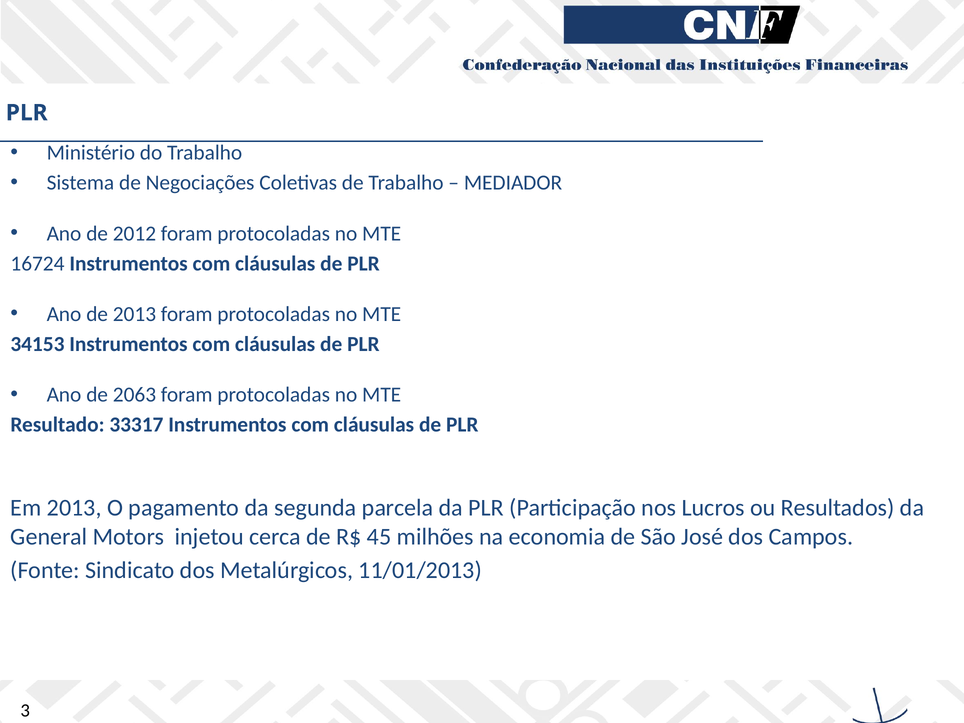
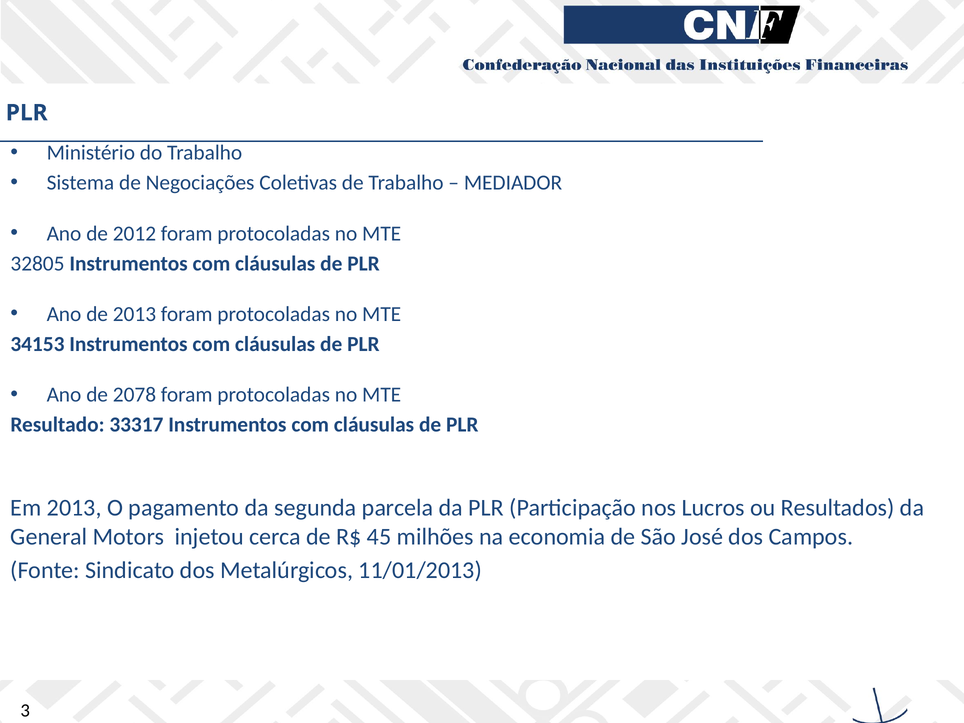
16724: 16724 -> 32805 (37, 264)
2063: 2063 -> 2078 (134, 395)
